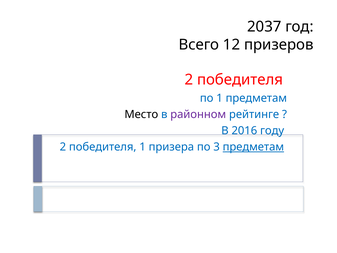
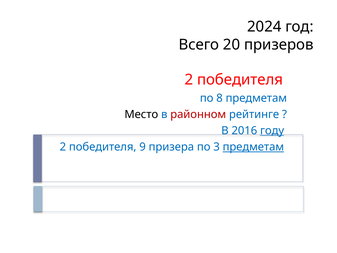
2037: 2037 -> 2024 (264, 27)
12: 12 -> 20 (232, 45)
по 1: 1 -> 8 (220, 98)
районном colour: purple -> red (198, 114)
году underline: none -> present (272, 131)
победителя 1: 1 -> 9 (143, 147)
